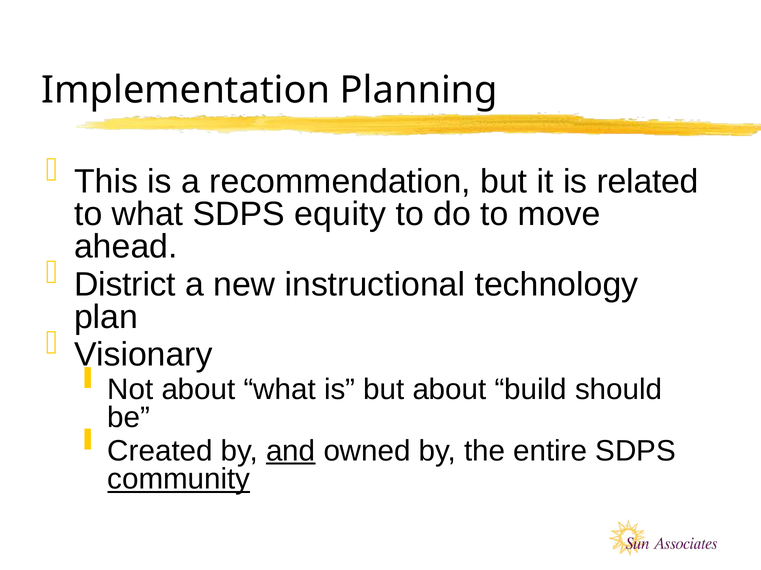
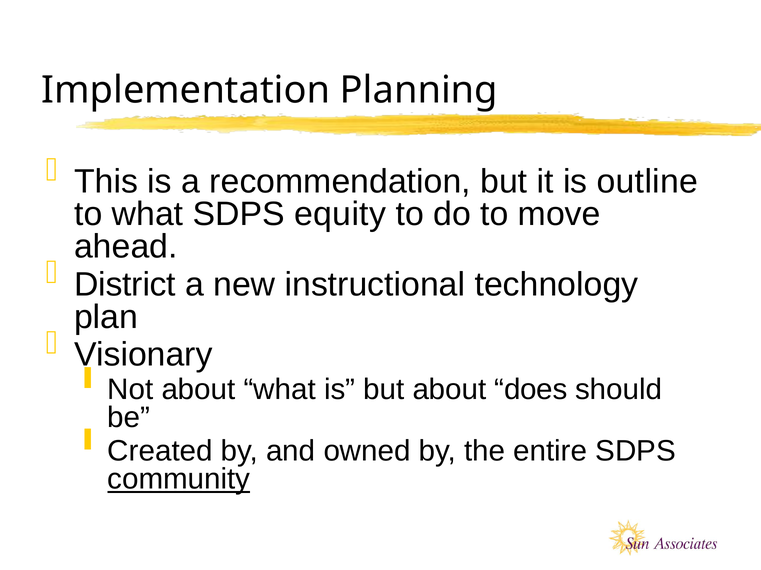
related: related -> outline (647, 182)
build: build -> does (531, 390)
and underline: present -> none (291, 451)
